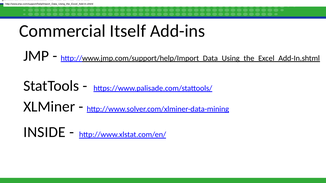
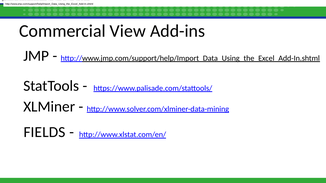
Itself: Itself -> View (128, 31)
INSIDE: INSIDE -> FIELDS (45, 132)
